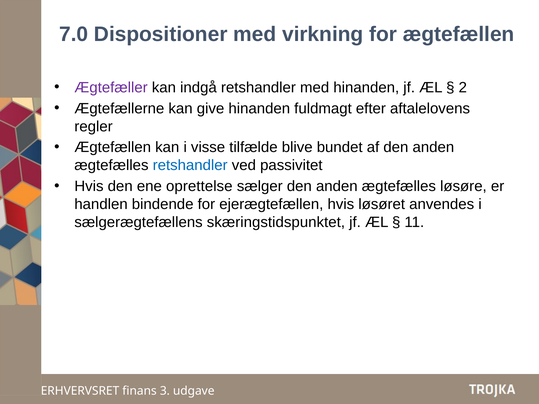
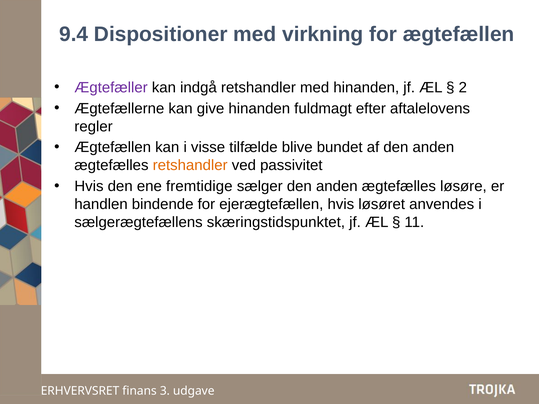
7.0: 7.0 -> 9.4 (74, 34)
retshandler colour: blue -> orange (190, 165)
oprettelse: oprettelse -> fremtidige (199, 186)
